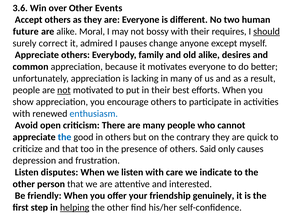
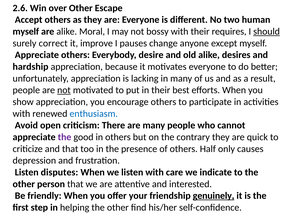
3.6: 3.6 -> 2.6 (20, 8)
Events: Events -> Escape (109, 8)
future: future -> myself (26, 31)
admired: admired -> improve (97, 43)
family: family -> desire (151, 55)
common: common -> hardship (31, 67)
the colour: blue -> purple (65, 137)
Said: Said -> Half (208, 149)
genuinely underline: none -> present (214, 195)
helping underline: present -> none (75, 207)
